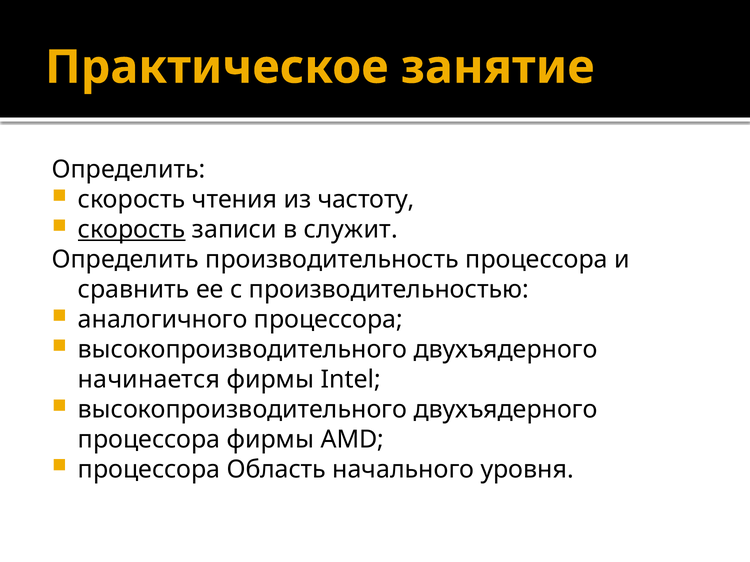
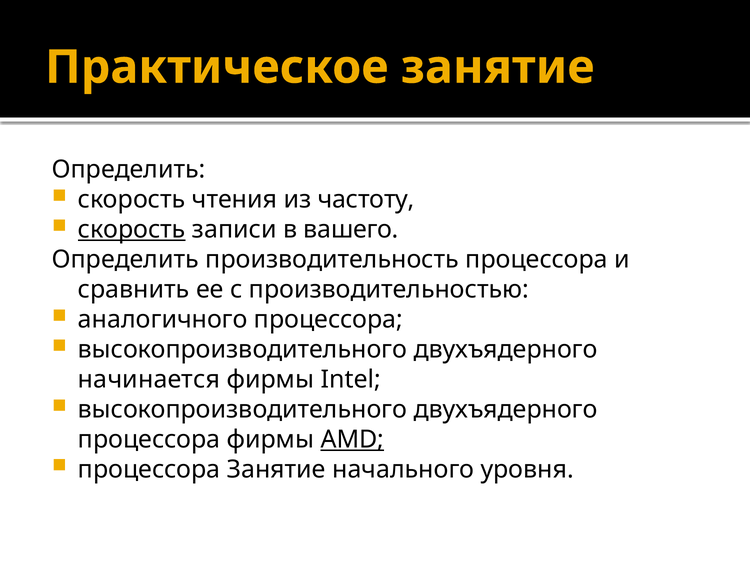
служит: служит -> вашего (351, 230)
AMD underline: none -> present (352, 440)
процессора Область: Область -> Занятие (276, 470)
